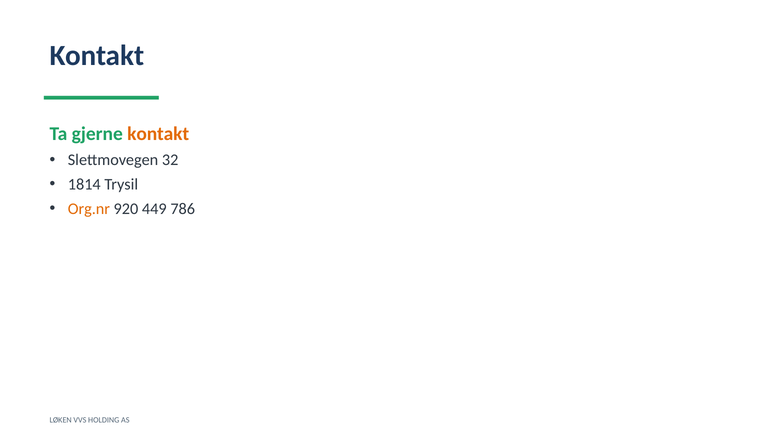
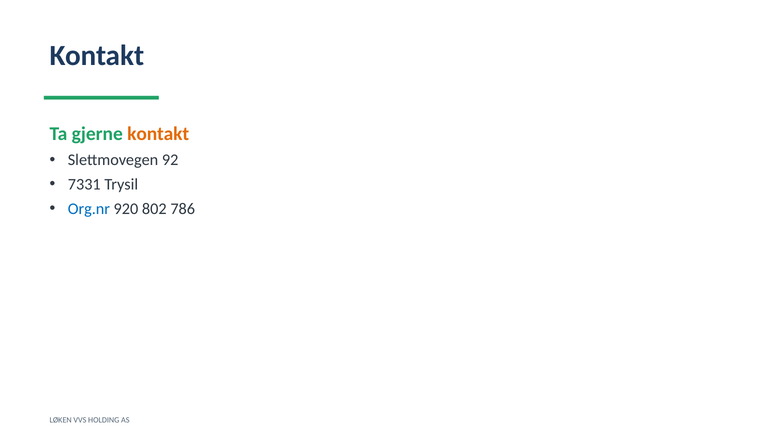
32: 32 -> 92 (170, 160)
1814: 1814 -> 7331 (84, 185)
Org.nr colour: orange -> blue (89, 209)
449: 449 -> 802 (154, 209)
